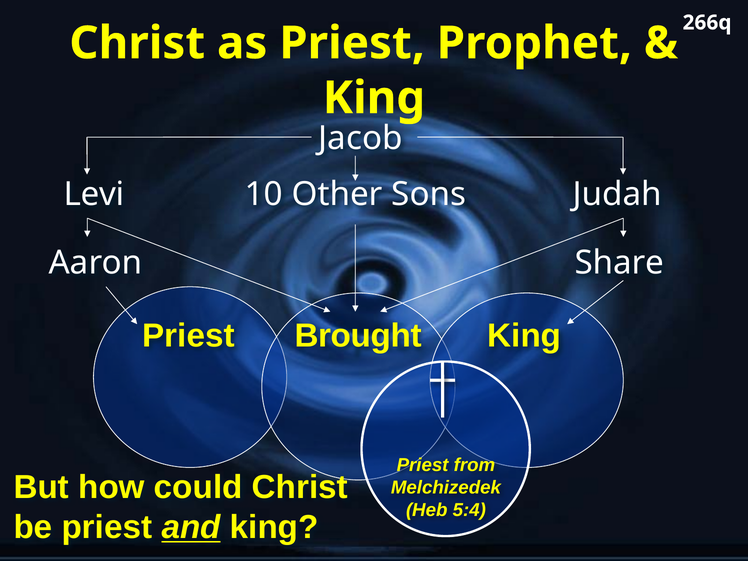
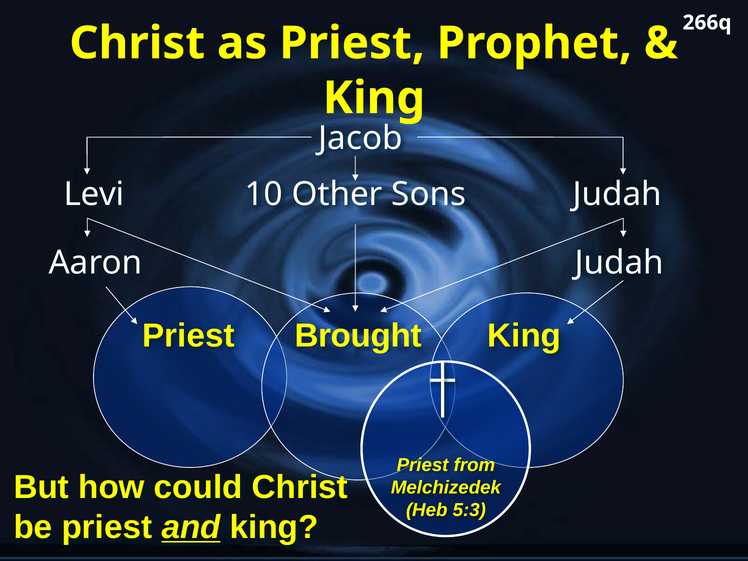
Aaron Share: Share -> Judah (619, 263)
5:4: 5:4 -> 5:3 (469, 510)
